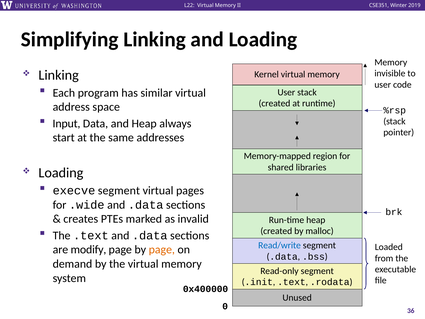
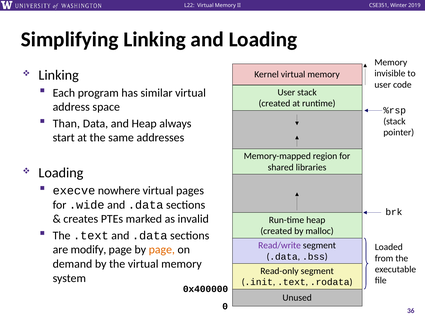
Input: Input -> Than (66, 123)
execve segment: segment -> nowhere (119, 190)
Read/write colour: blue -> purple (280, 245)
